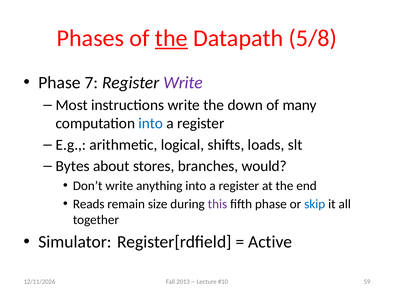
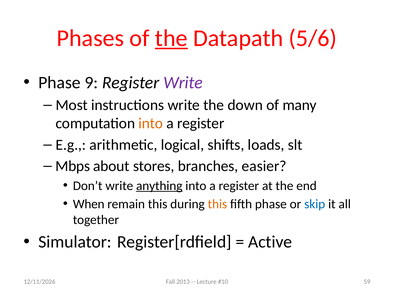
5/8: 5/8 -> 5/6 (313, 38)
7: 7 -> 9 (91, 83)
into colour: blue -> orange (151, 124)
Bytes: Bytes -> Mbps (73, 166)
would: would -> easier (264, 166)
anything underline: none -> present (159, 186)
Reads: Reads -> When (89, 204)
remain size: size -> this (158, 204)
this colour: purple -> orange (217, 204)
